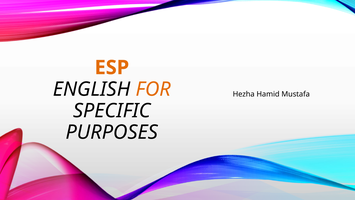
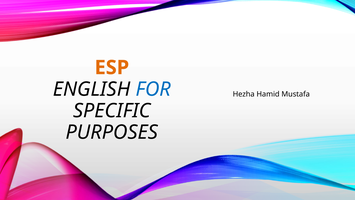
FOR colour: orange -> blue (153, 89)
